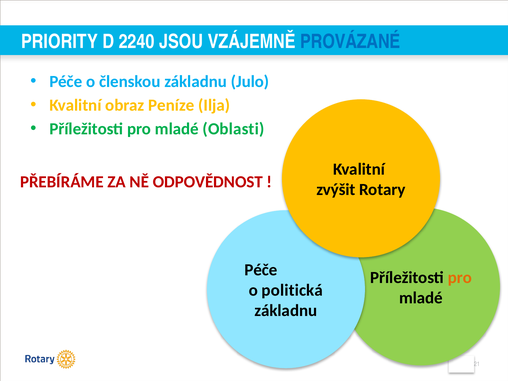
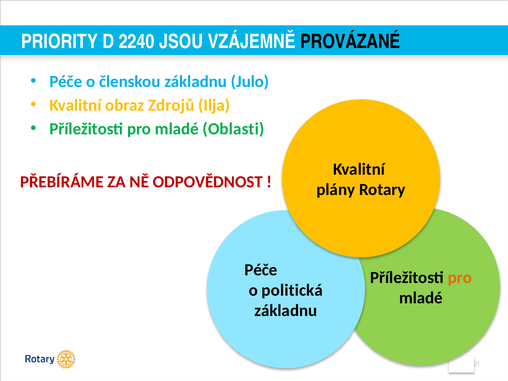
PROVÁZANÉ colour: blue -> black (350, 42)
Peníze: Peníze -> Zdrojů (171, 105)
zvýšit: zvýšit -> plány (336, 190)
